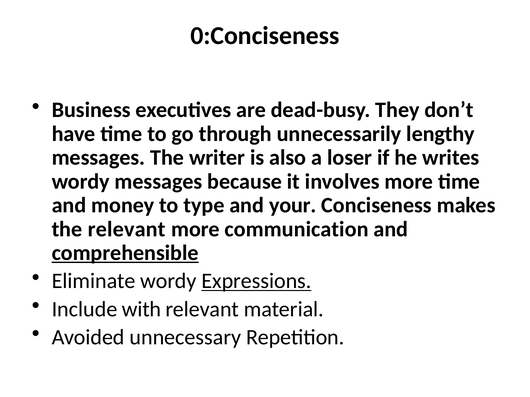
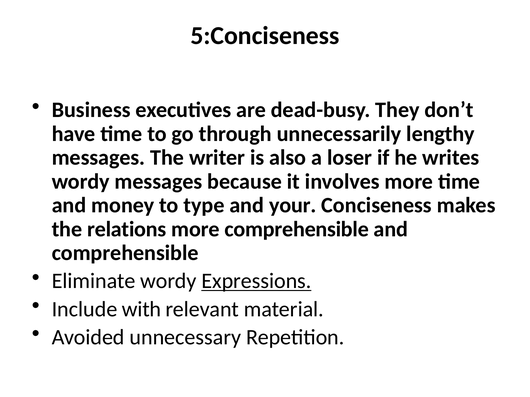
0:Conciseness: 0:Conciseness -> 5:Conciseness (265, 36)
the relevant: relevant -> relations (127, 229)
more communication: communication -> comprehensible (297, 229)
comprehensible underline: present -> none (125, 253)
